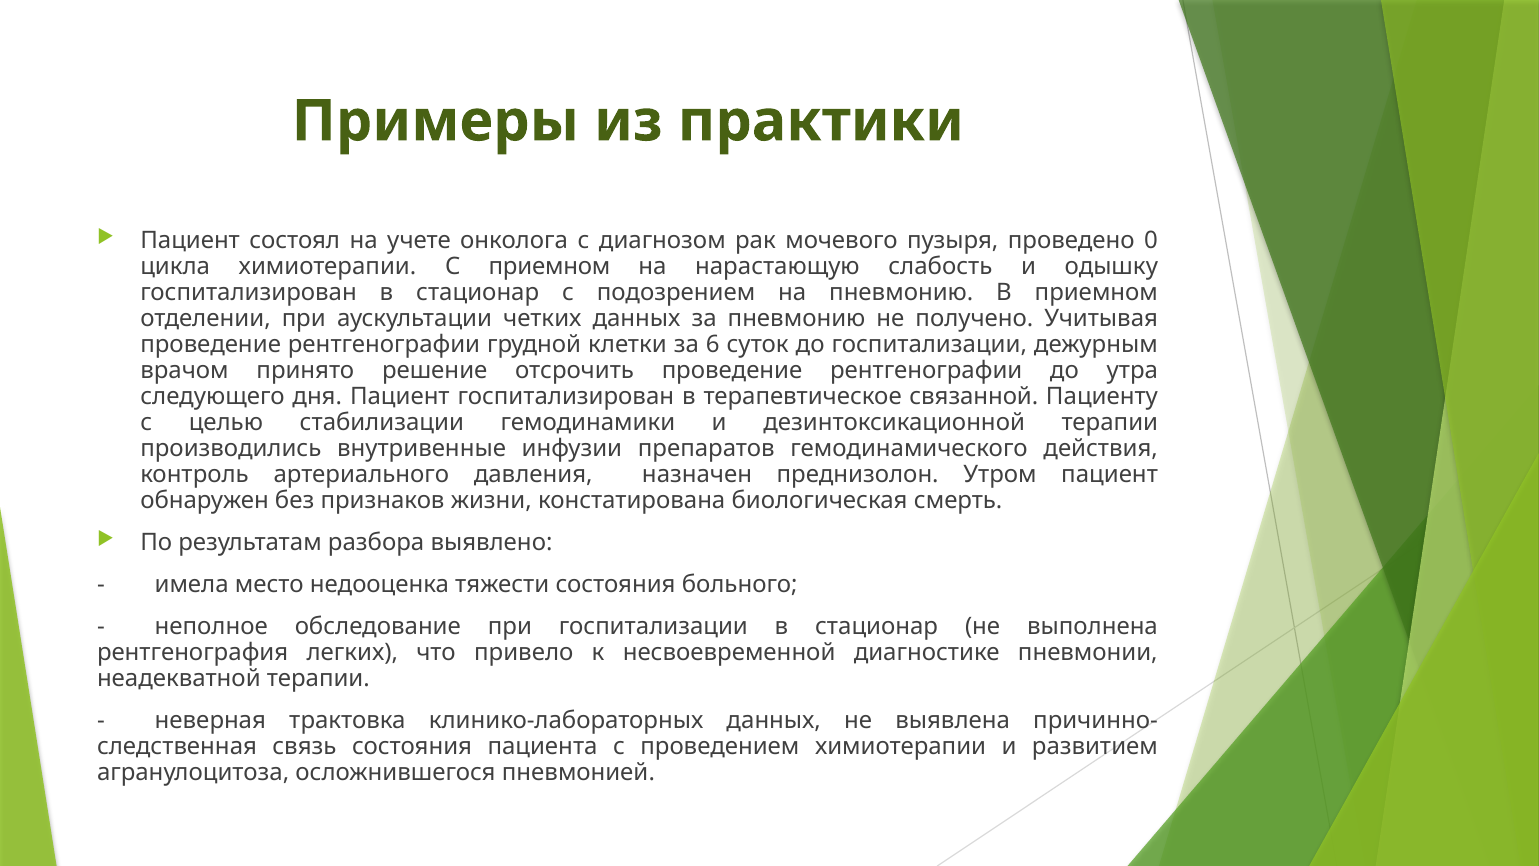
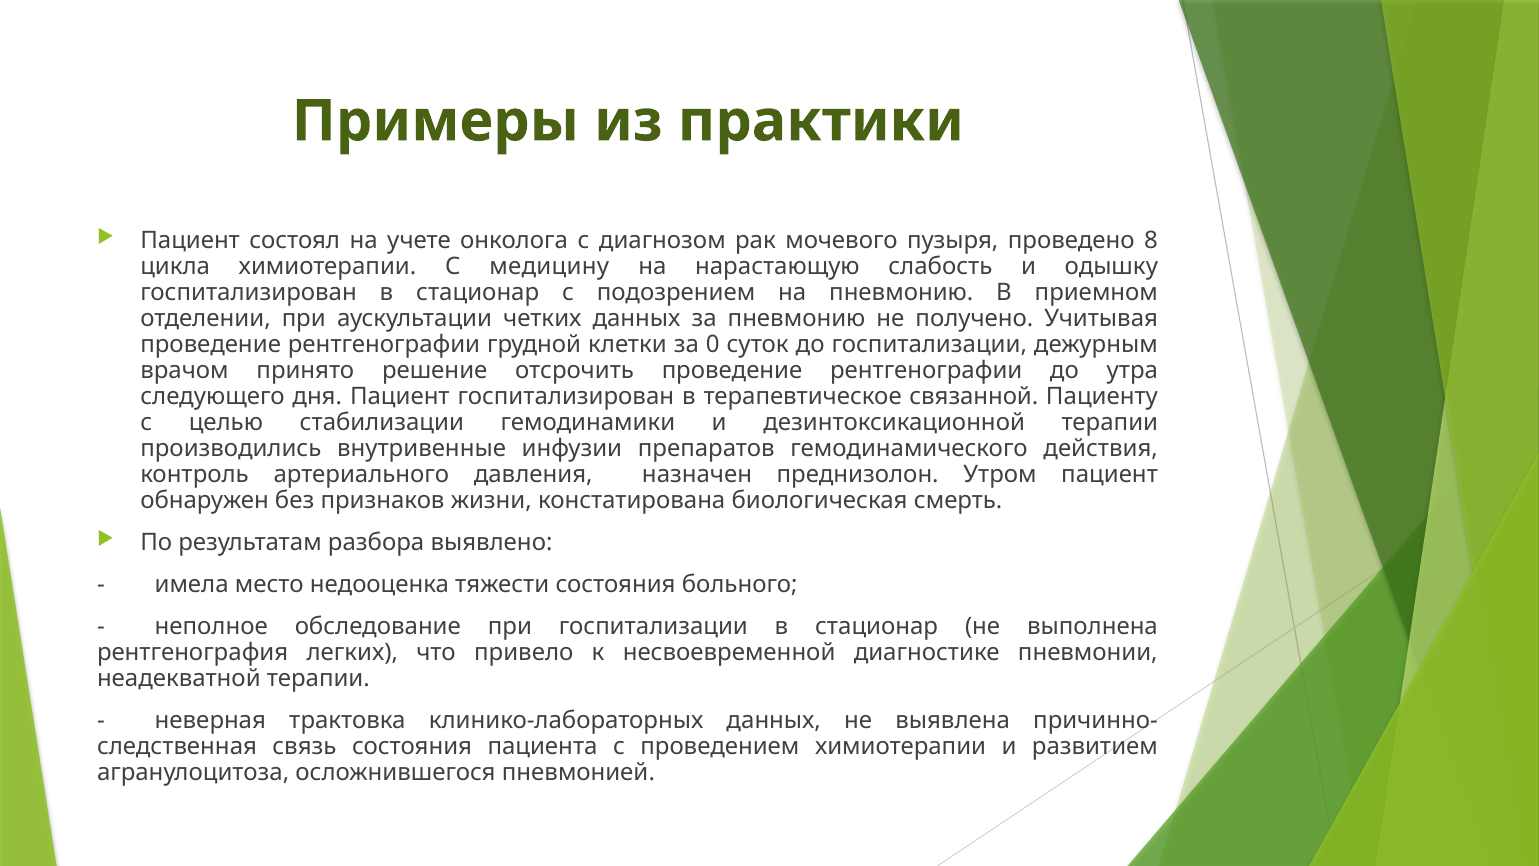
0: 0 -> 8 (1151, 240)
С приемном: приемном -> медицину (549, 266)
6: 6 -> 0 (713, 344)
